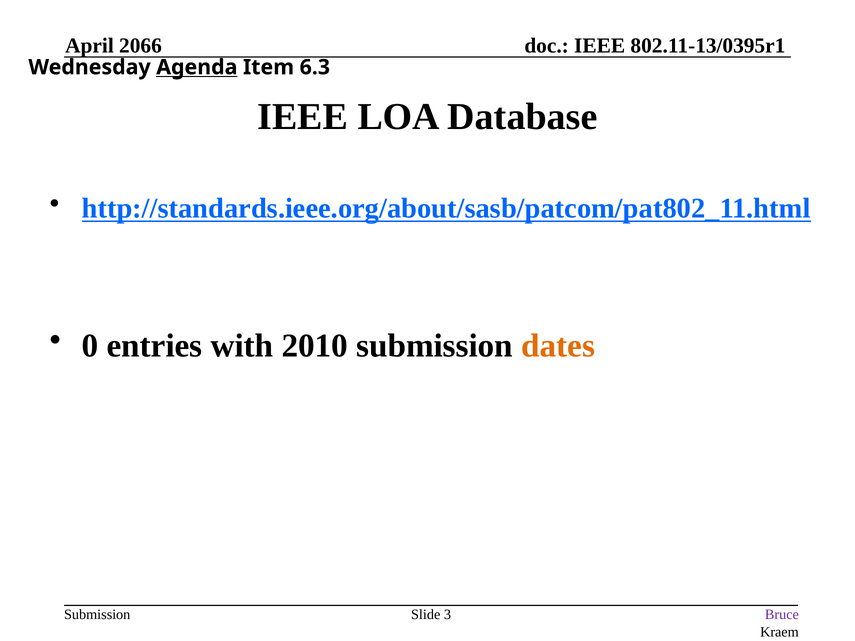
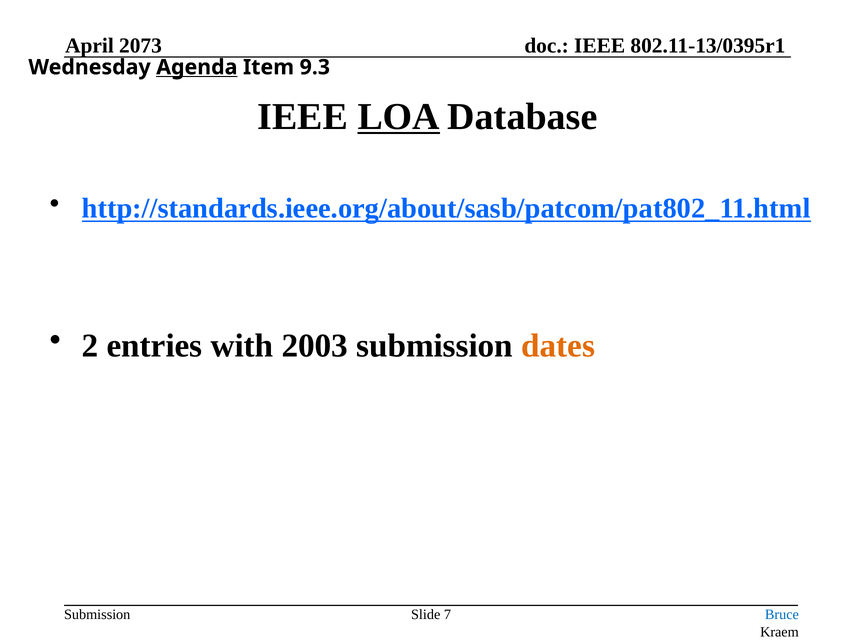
2066: 2066 -> 2073 (140, 46)
6.3: 6.3 -> 9.3 (315, 67)
LOA underline: none -> present (399, 117)
0: 0 -> 2 (90, 346)
2010: 2010 -> 2003 (315, 346)
Bruce colour: purple -> blue (782, 615)
3: 3 -> 7 (447, 615)
